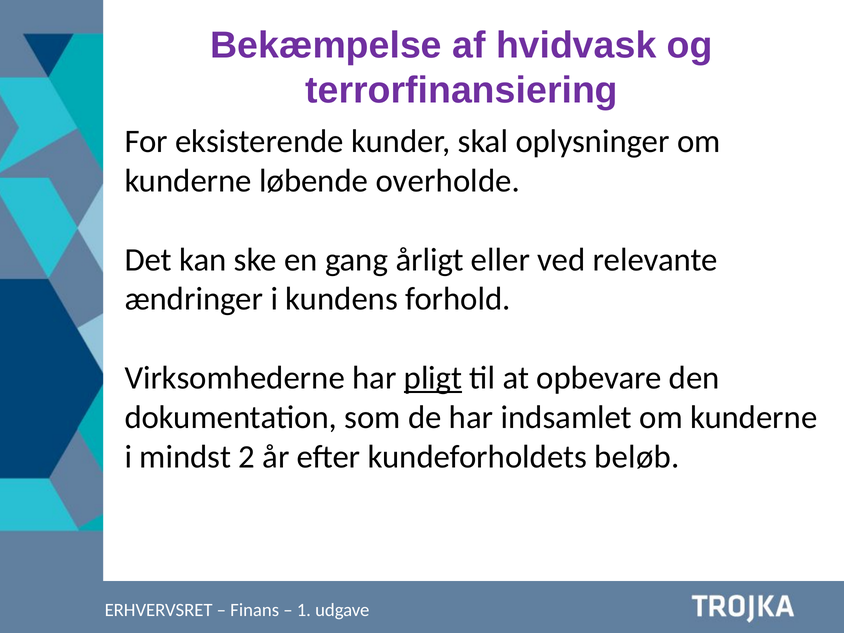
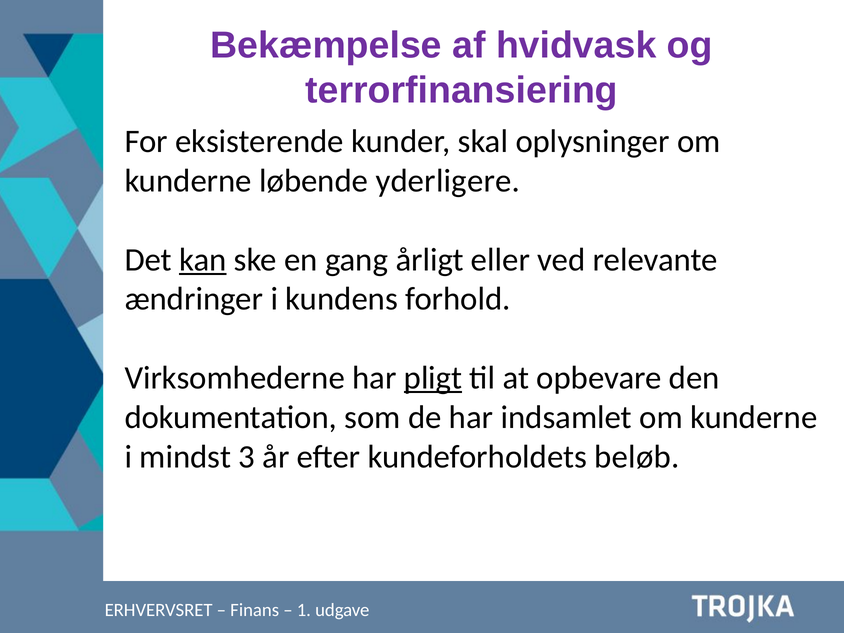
overholde: overholde -> yderligere (448, 181)
kan underline: none -> present (203, 260)
2: 2 -> 3 (247, 457)
